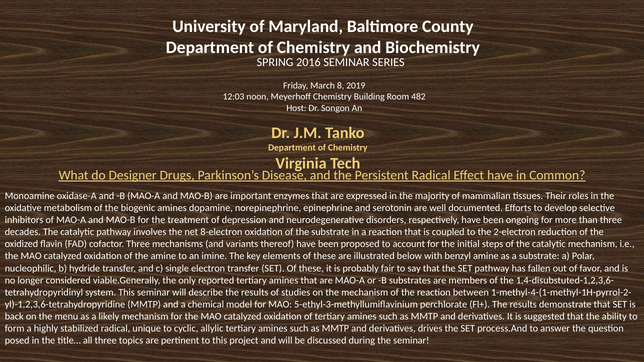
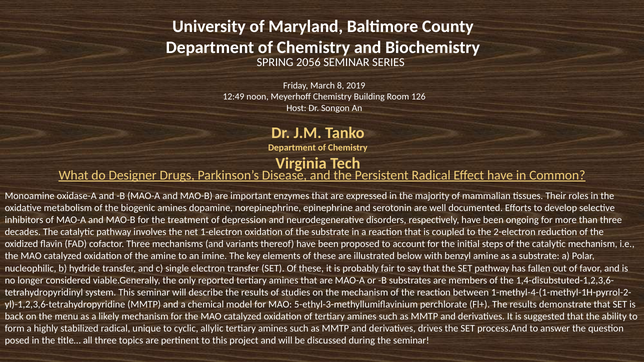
2016: 2016 -> 2056 (308, 62)
12:03: 12:03 -> 12:49 (234, 97)
482: 482 -> 126 (418, 97)
8-electron: 8-electron -> 1-electron (221, 232)
